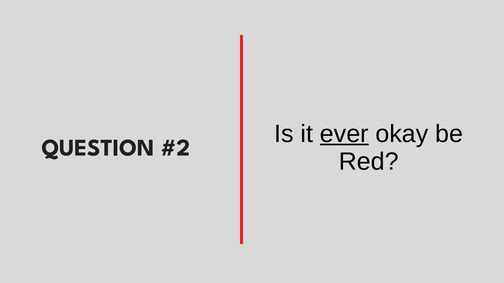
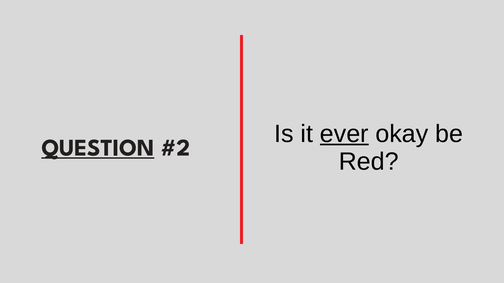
QUESTION underline: none -> present (98, 148)
